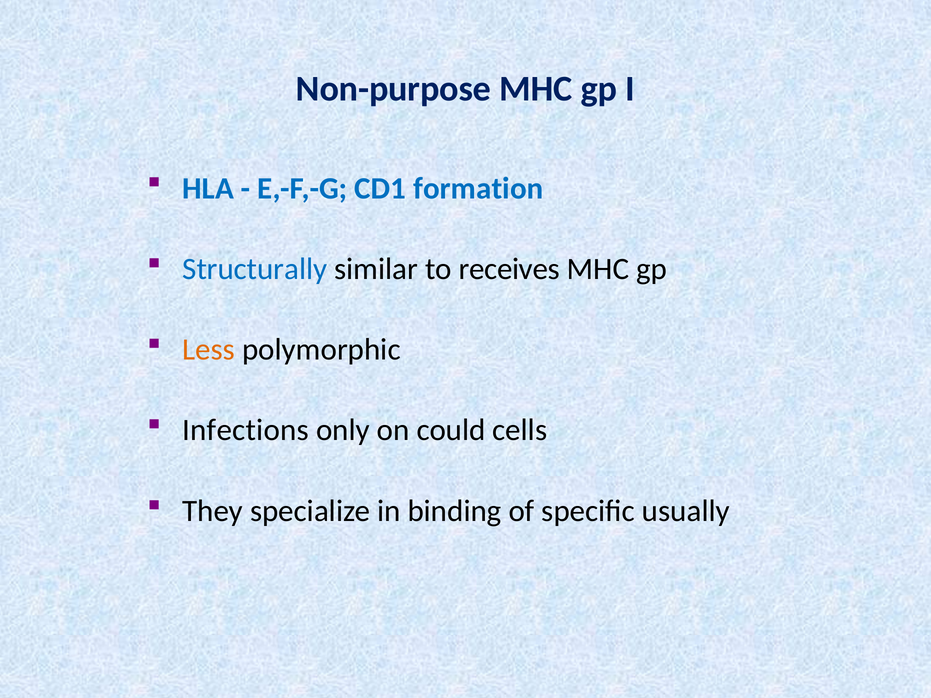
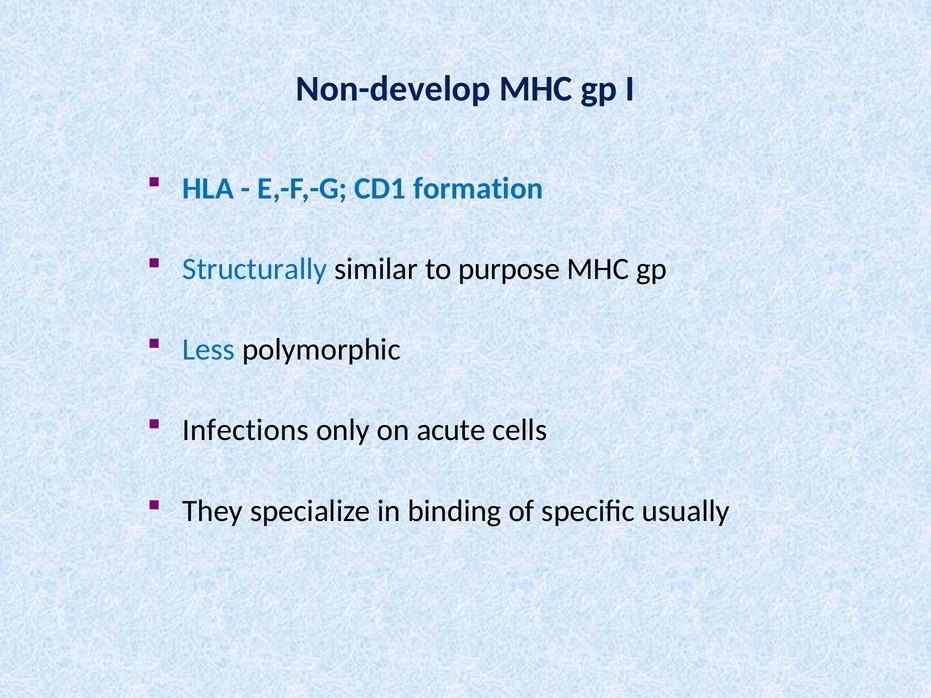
Non-purpose: Non-purpose -> Non-develop (393, 89)
receives: receives -> purpose (509, 269)
Less colour: orange -> blue (209, 350)
could: could -> acute (451, 430)
